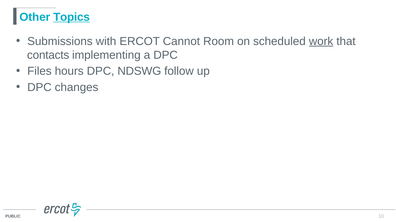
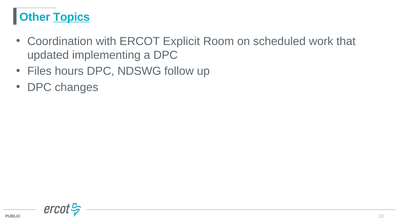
Submissions: Submissions -> Coordination (60, 41)
Cannot: Cannot -> Explicit (181, 41)
work underline: present -> none (321, 41)
contacts: contacts -> updated (48, 55)
